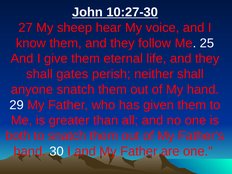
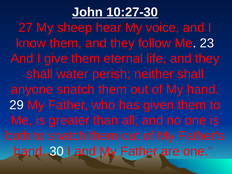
25: 25 -> 23 (207, 43)
gates: gates -> water (72, 74)
